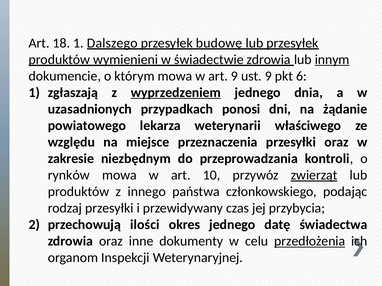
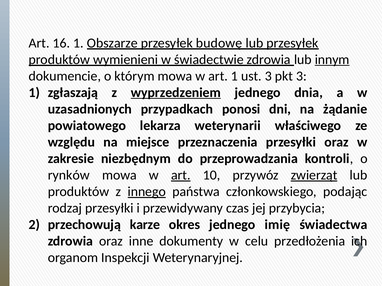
18: 18 -> 16 (61, 43)
Dalszego: Dalszego -> Obszarze (112, 43)
art 9: 9 -> 1 (234, 76)
ust 9: 9 -> 3 (268, 76)
pkt 6: 6 -> 3 (301, 76)
art underline: none -> present (181, 175)
innego underline: none -> present (147, 192)
ilości: ilości -> karze (145, 225)
datę: datę -> imię (277, 225)
przedłożenia underline: present -> none (310, 242)
